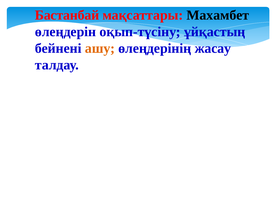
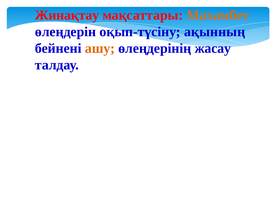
Бастанбай: Бастанбай -> Жинақтау (67, 15)
Махамбет colour: black -> orange (218, 15)
ұйқастың: ұйқастың -> ақынның (215, 32)
